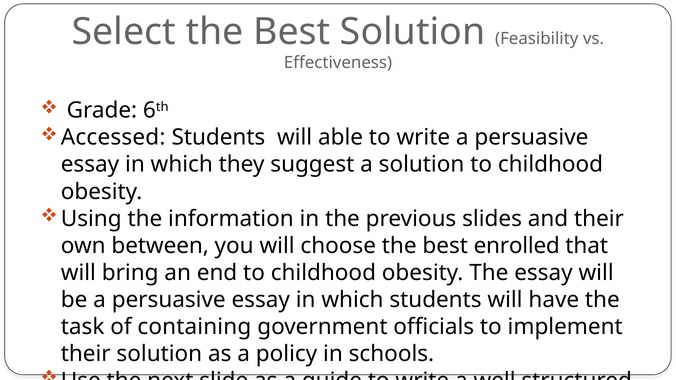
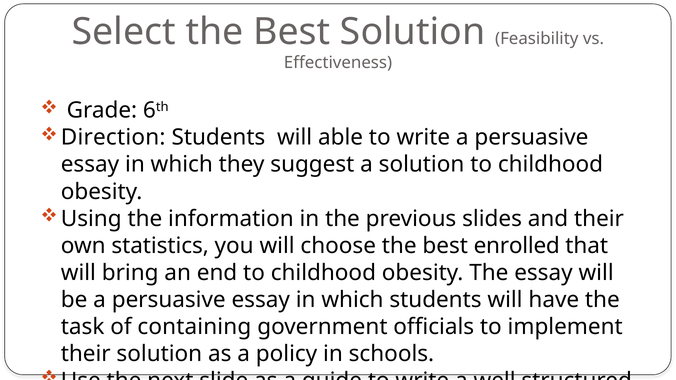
Accessed: Accessed -> Direction (113, 138)
between: between -> statistics (160, 246)
